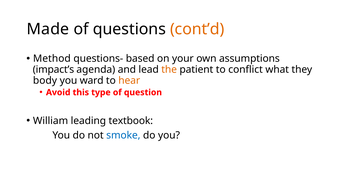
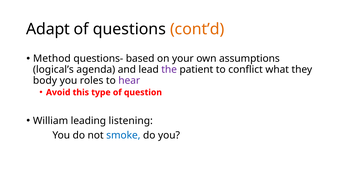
Made: Made -> Adapt (48, 29)
impact’s: impact’s -> logical’s (53, 70)
the colour: orange -> purple (169, 70)
ward: ward -> roles (92, 81)
hear colour: orange -> purple (129, 81)
textbook: textbook -> listening (131, 121)
